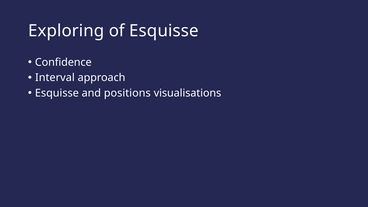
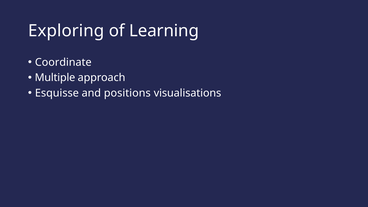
of Esquisse: Esquisse -> Learning (164, 31)
Confidence: Confidence -> Coordinate (63, 62)
Interval: Interval -> Multiple (55, 78)
